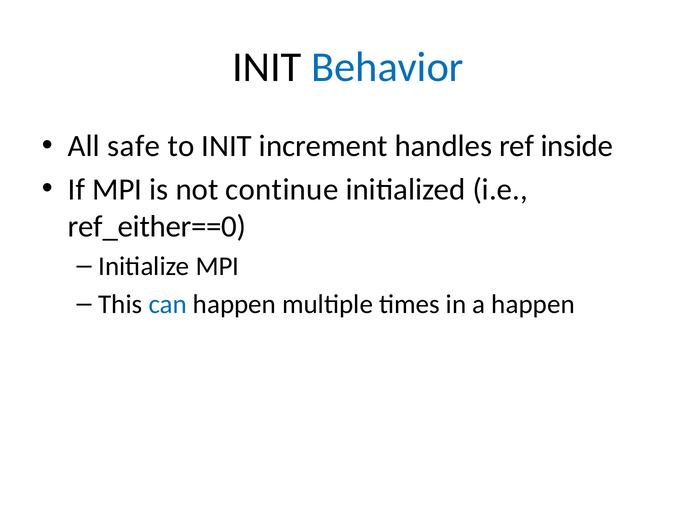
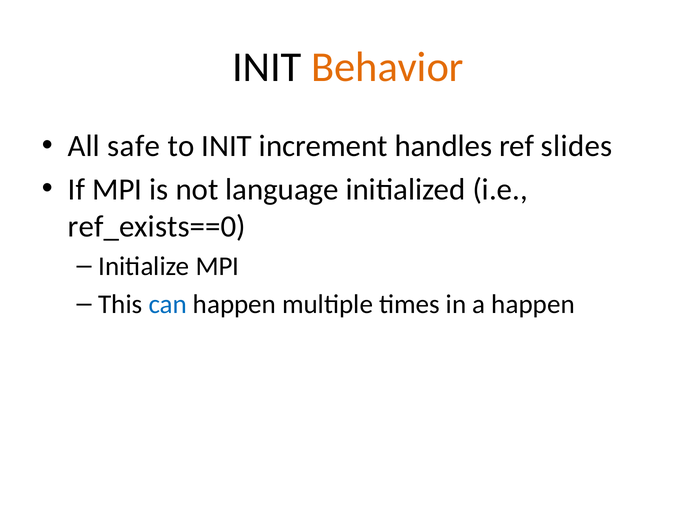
Behavior colour: blue -> orange (387, 67)
inside: inside -> slides (577, 146)
continue: continue -> language (282, 189)
ref_either==0: ref_either==0 -> ref_exists==0 (157, 227)
